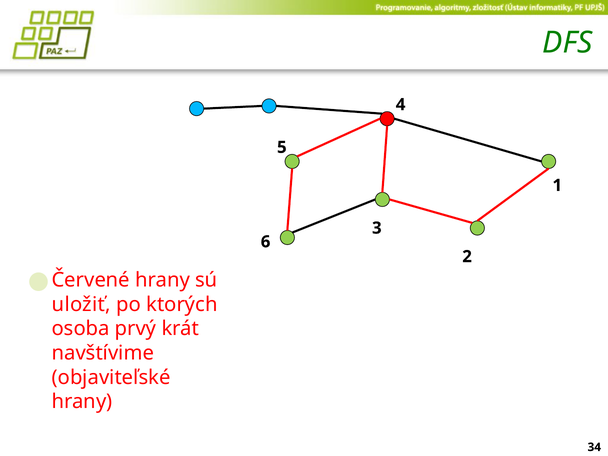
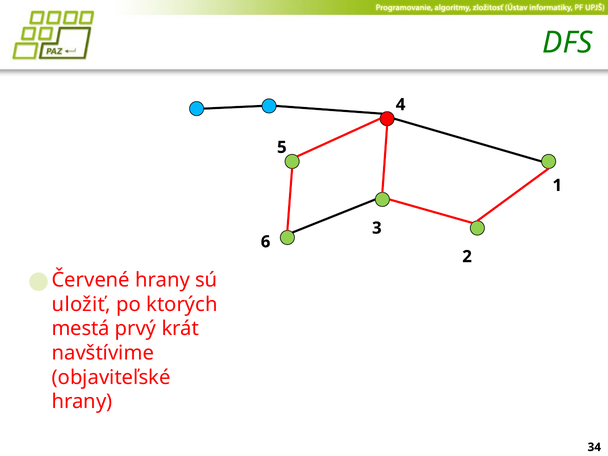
osoba: osoba -> mestá (81, 329)
